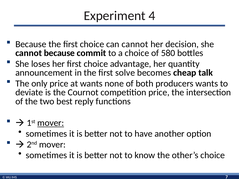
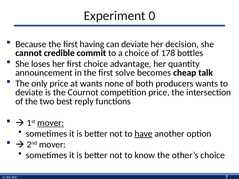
4: 4 -> 0 (152, 16)
the first choice: choice -> having (92, 44)
can cannot: cannot -> deviate (135, 44)
cannot because: because -> credible (59, 53)
580: 580 -> 178 (168, 53)
have underline: none -> present (144, 134)
